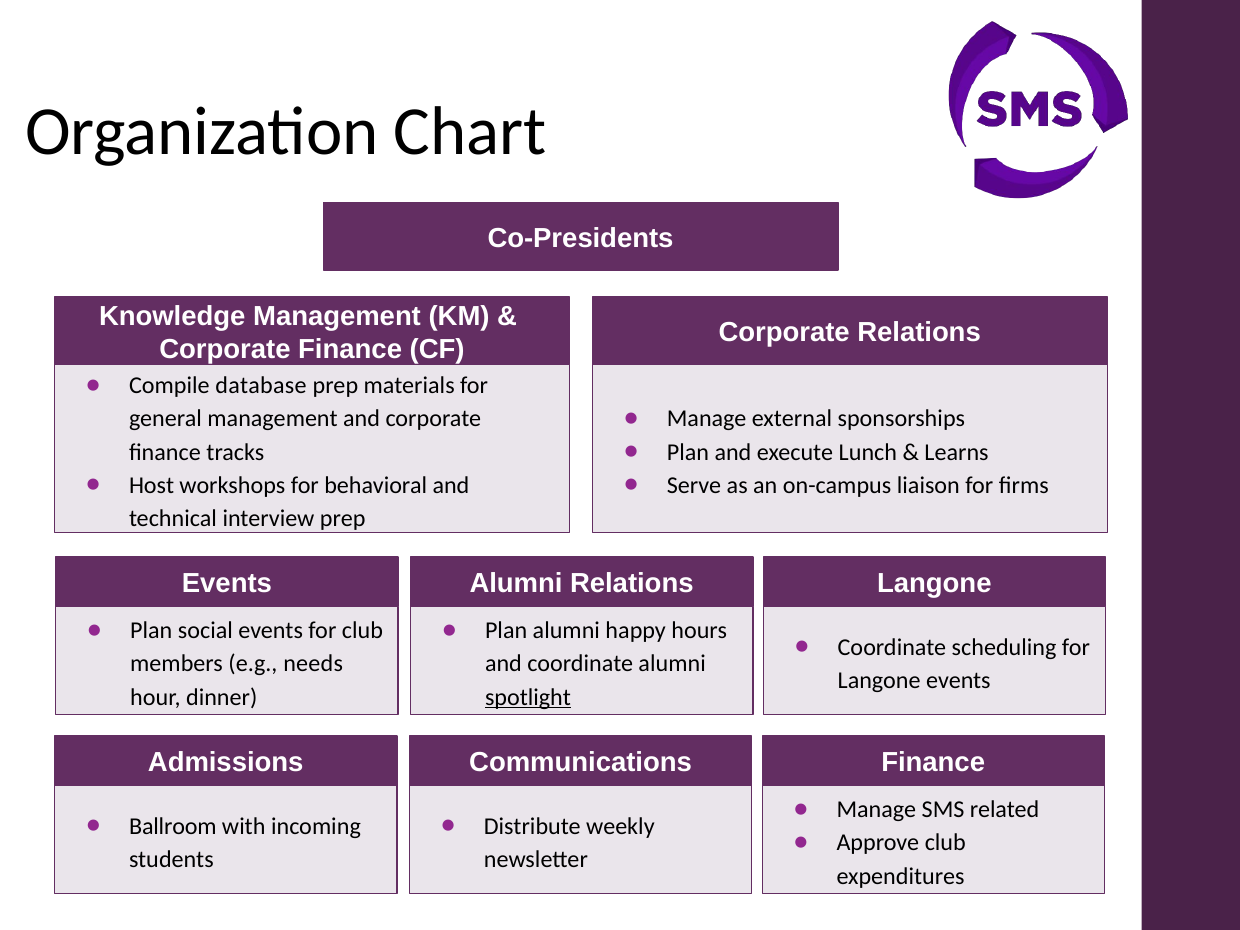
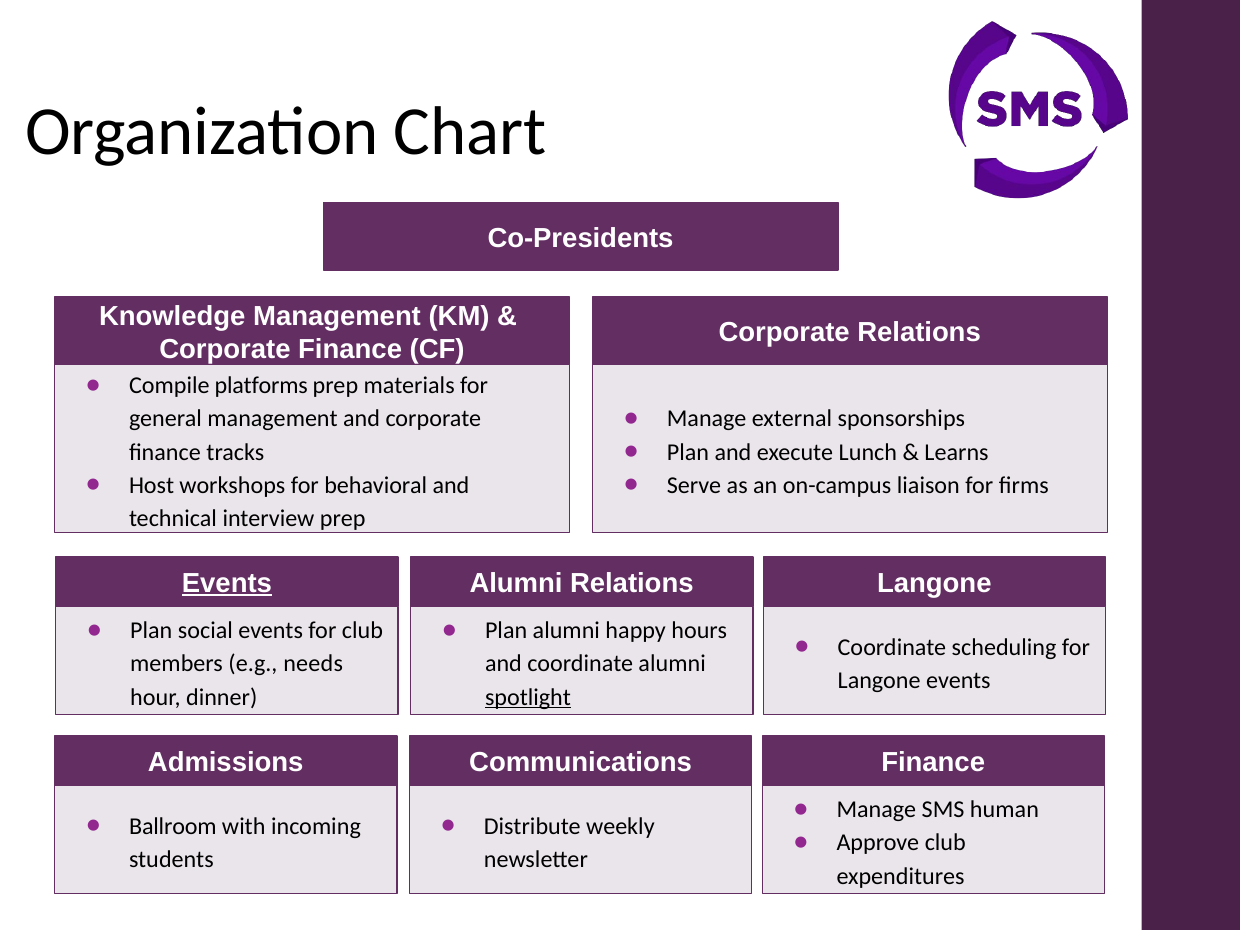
database: database -> platforms (261, 386)
Events underline: none -> present (227, 583)
related: related -> human (1004, 810)
